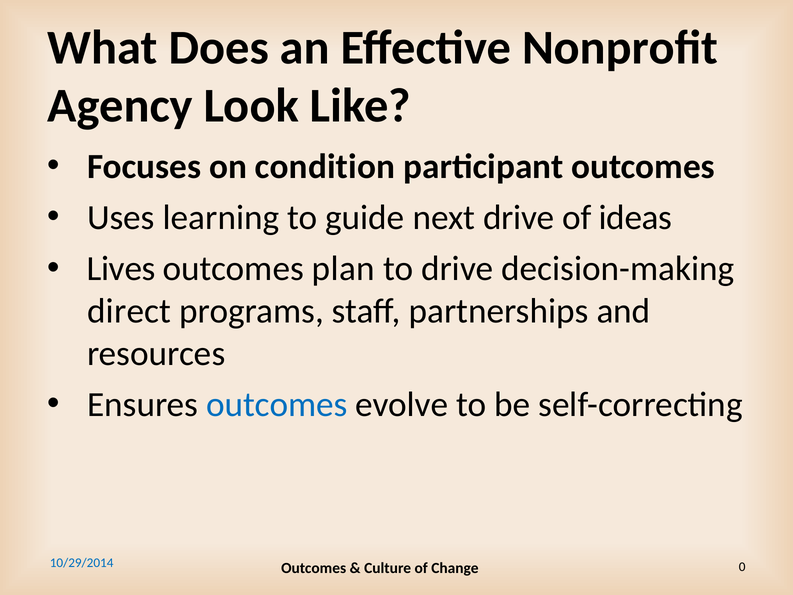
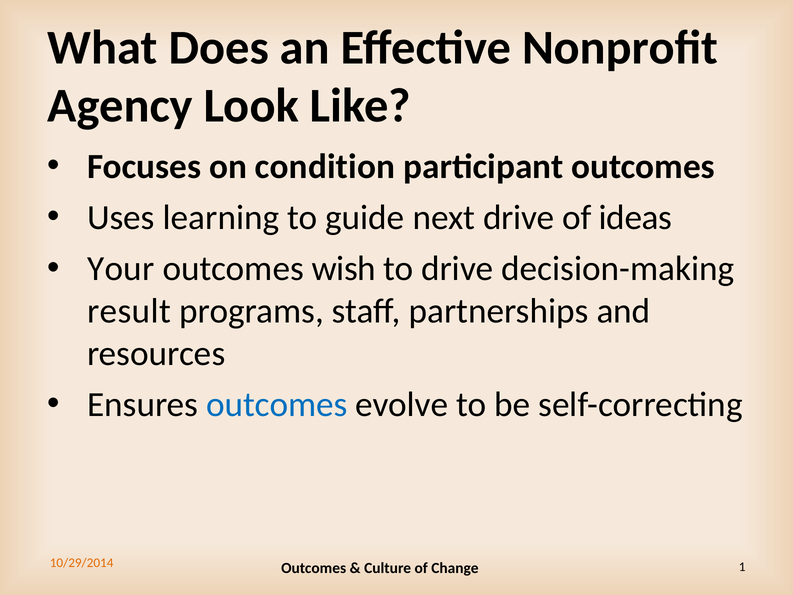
Lives: Lives -> Your (121, 269)
plan: plan -> wish (344, 269)
direct: direct -> result (129, 311)
10/29/2014 colour: blue -> orange (82, 563)
0: 0 -> 1 (742, 567)
